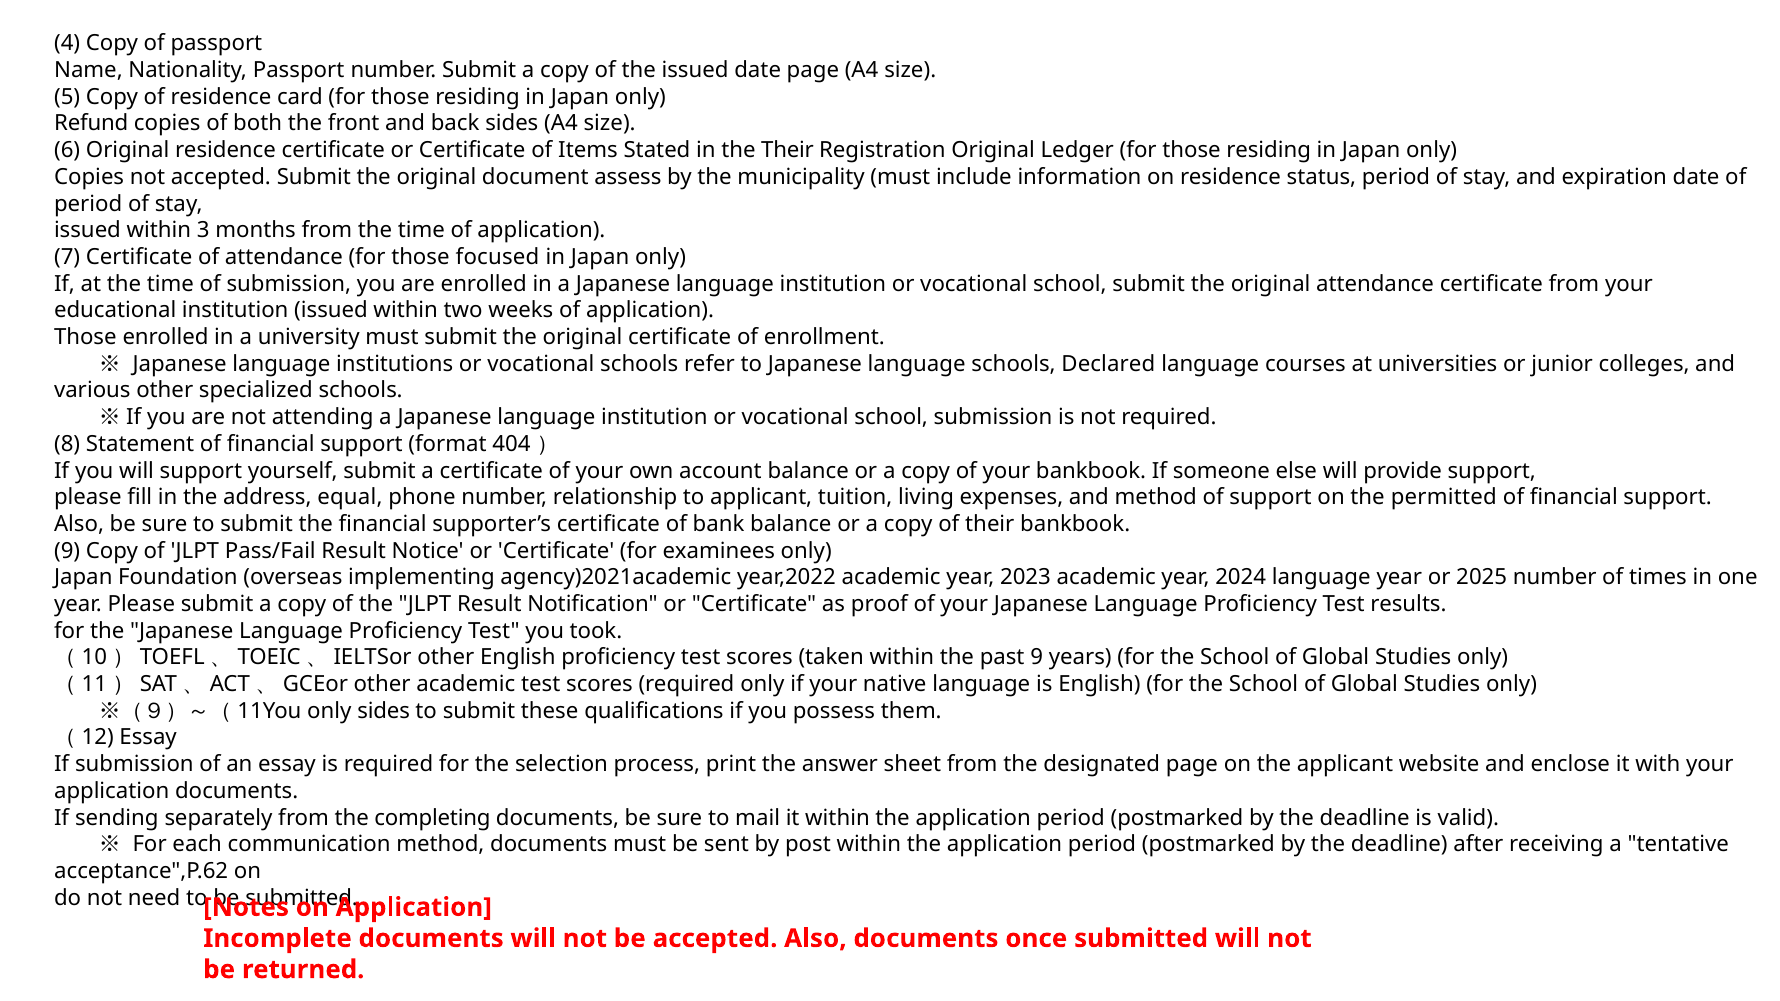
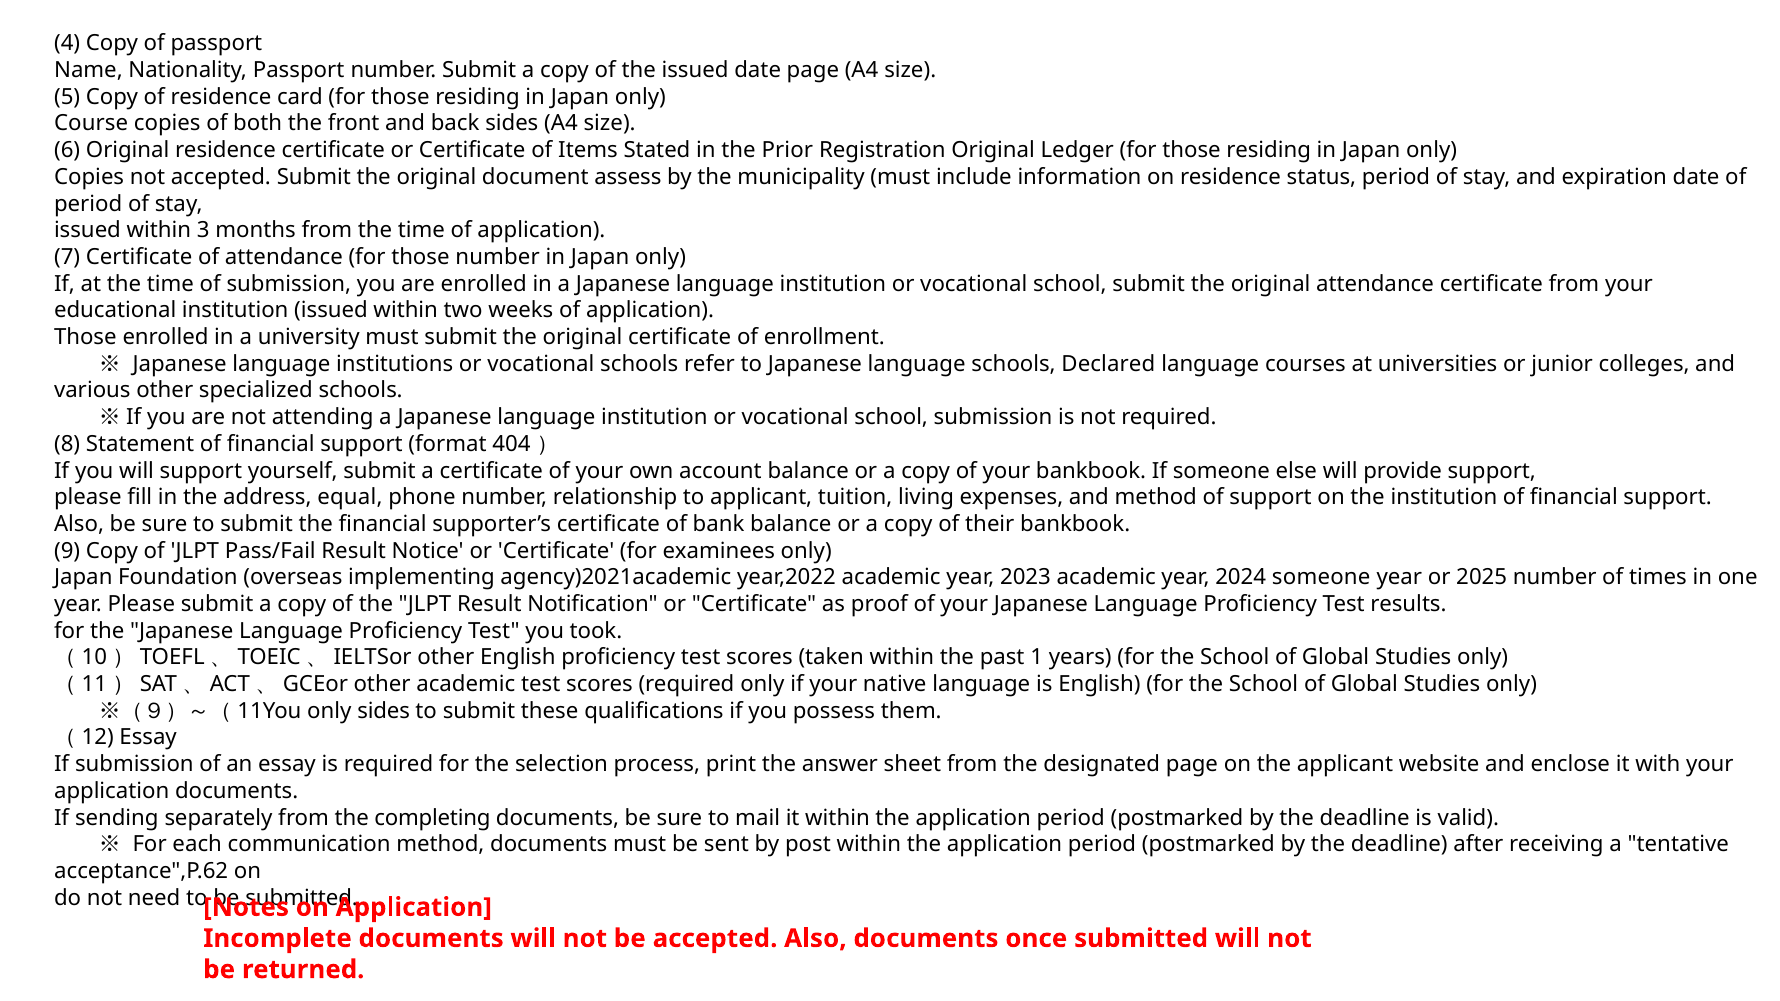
Refund: Refund -> Course (91, 124)
the Their: Their -> Prior (787, 150)
those focused: focused -> number (498, 257)
the permitted: permitted -> institution (1444, 497)
2024 language: language -> someone (1321, 578)
past 9: 9 -> 1 (1037, 658)
